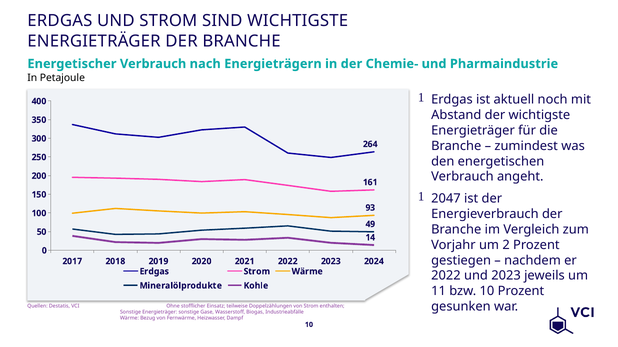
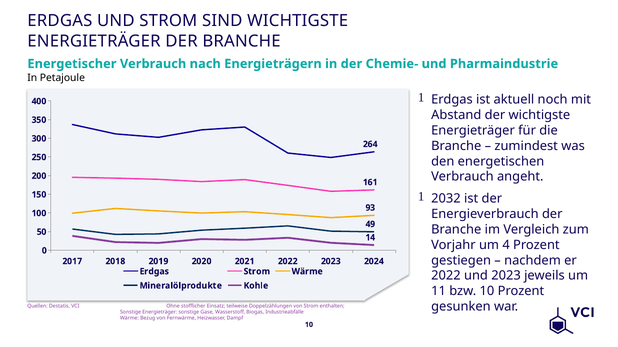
2047: 2047 -> 2032 (446, 199)
2: 2 -> 4 (506, 245)
